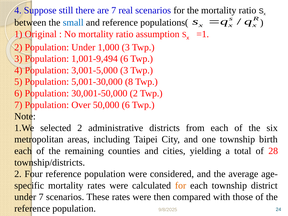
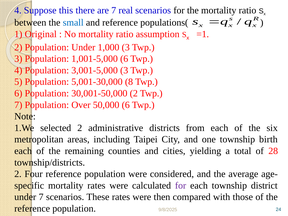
still: still -> this (66, 10)
1,001-9,494: 1,001-9,494 -> 1,001-5,000 (95, 59)
for colour: orange -> purple (181, 185)
